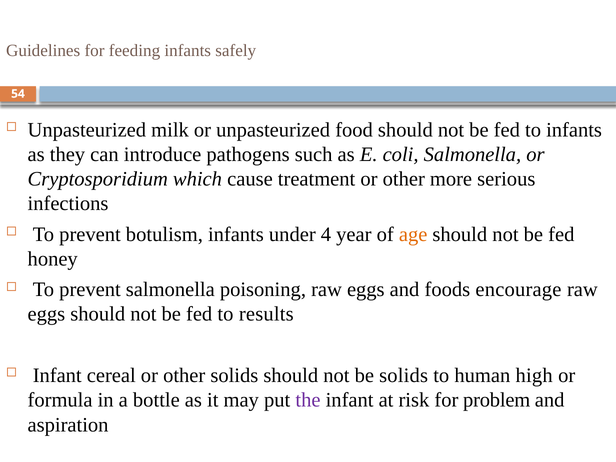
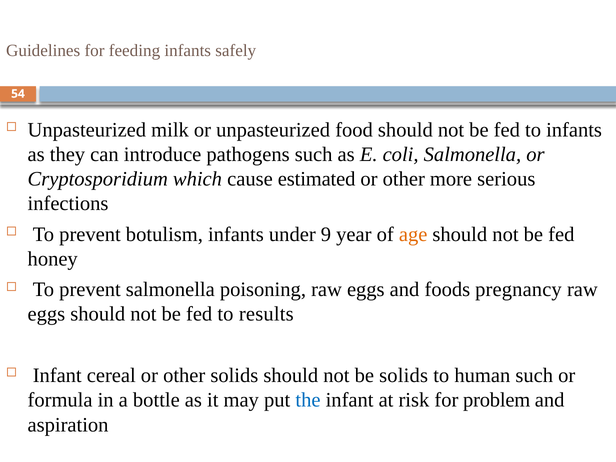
treatment: treatment -> estimated (317, 179)
4: 4 -> 9 (326, 234)
encourage: encourage -> pregnancy (518, 290)
human high: high -> such (534, 375)
the colour: purple -> blue (308, 400)
